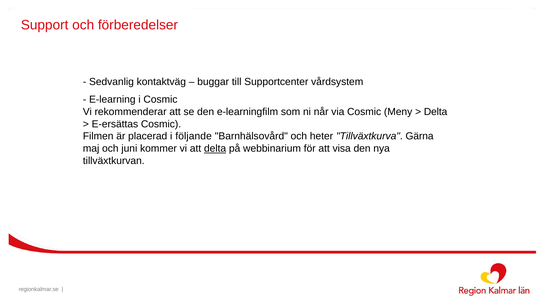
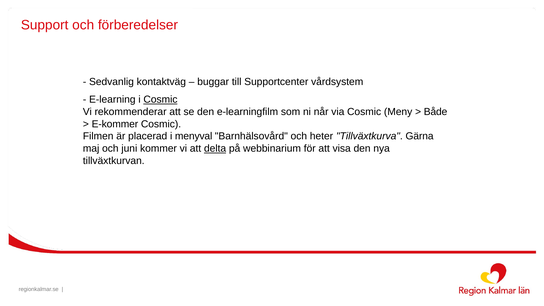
Cosmic underline: none -> present (160, 100)
Delta: Delta -> Både (436, 112)
E-ersättas: E-ersättas -> E-kommer (115, 124)
följande: följande -> menyval (194, 136)
